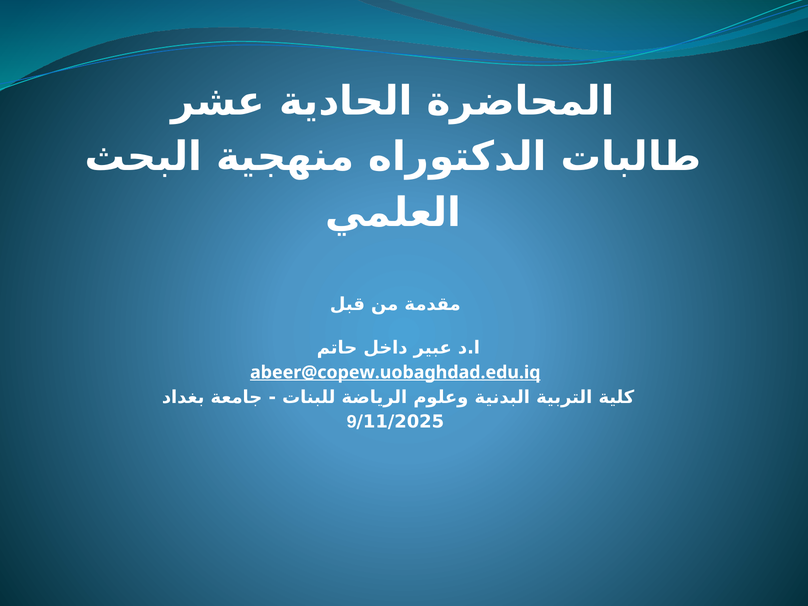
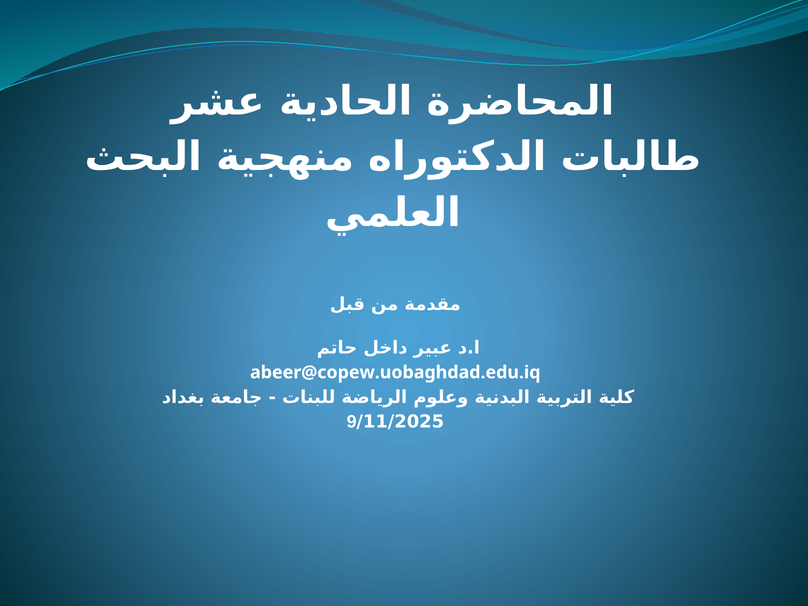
abeer@copew.uobaghdad.edu.iq underline: present -> none (395, 372)
